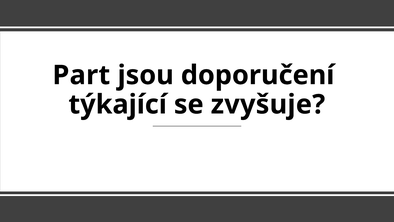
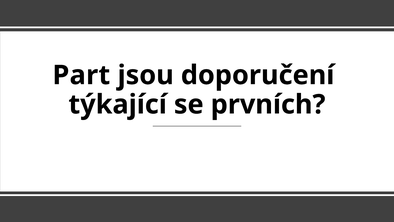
zvyšuje: zvyšuje -> prvních (268, 104)
